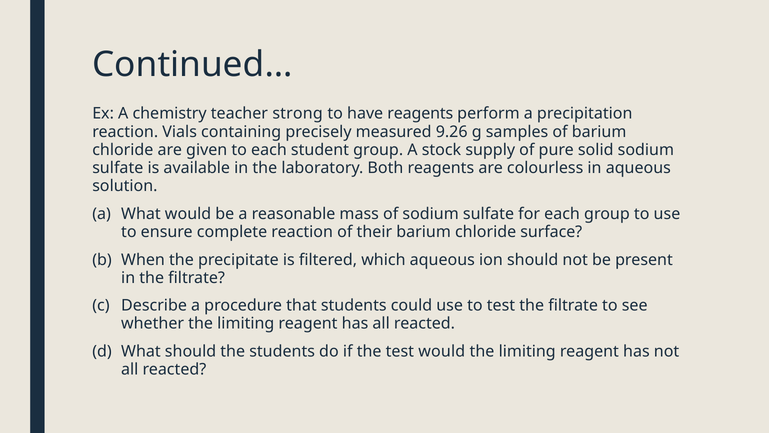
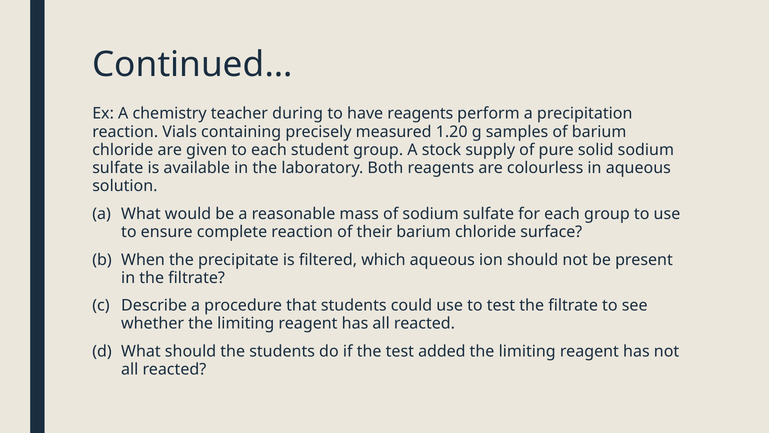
strong: strong -> during (298, 114)
9.26: 9.26 -> 1.20 (452, 132)
test would: would -> added (442, 351)
